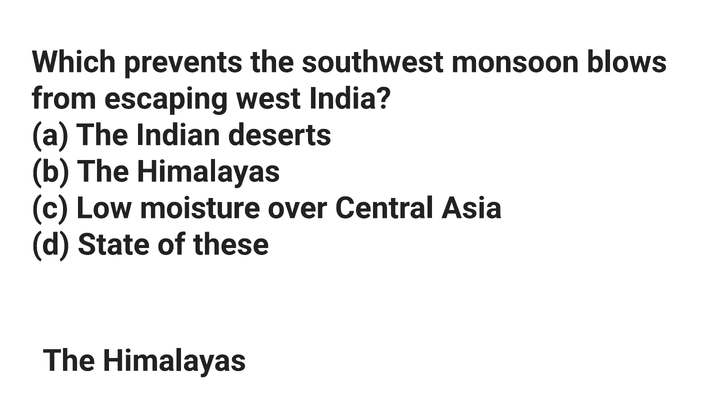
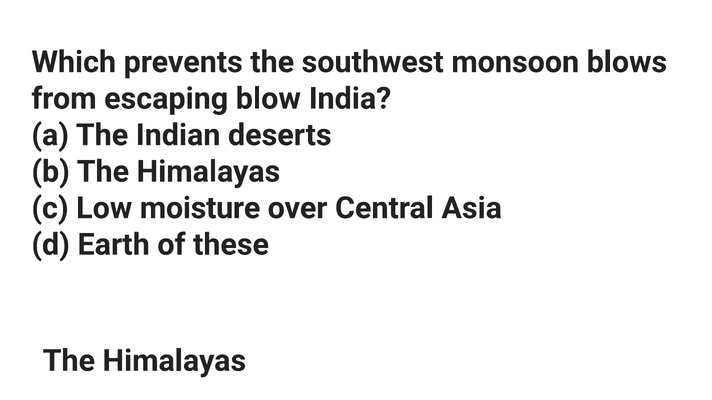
west: west -> blow (268, 99)
State: State -> Earth (114, 245)
